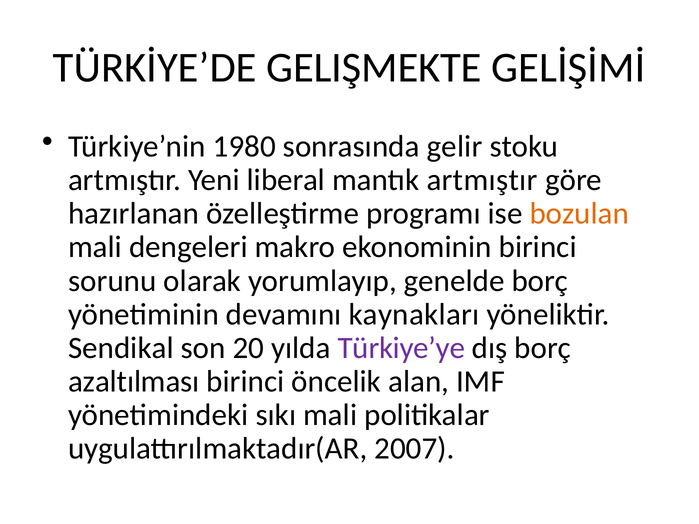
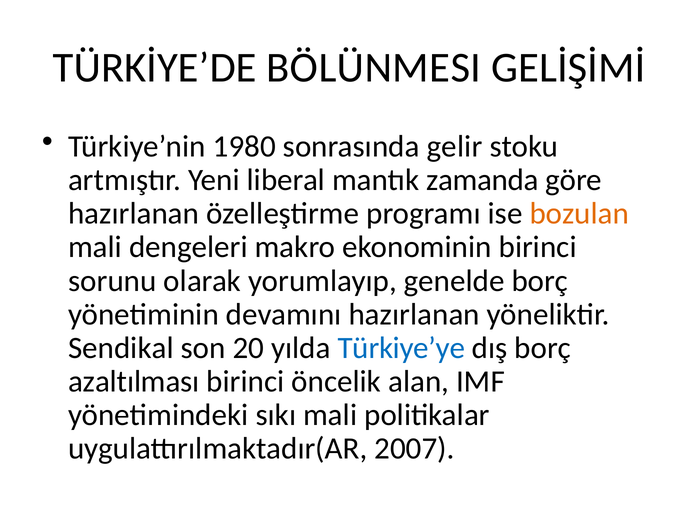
GELIŞMEKTE: GELIŞMEKTE -> BÖLÜNMESI (374, 68)
mantık artmıştır: artmıştır -> zamanda (482, 180)
devamını kaynakları: kaynakları -> hazırlanan (414, 315)
Türkiye’ye colour: purple -> blue (401, 348)
